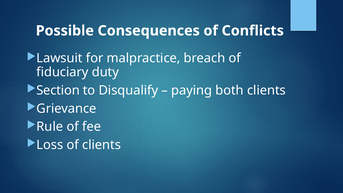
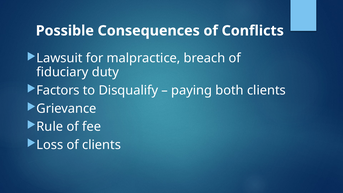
Section: Section -> Factors (58, 90)
